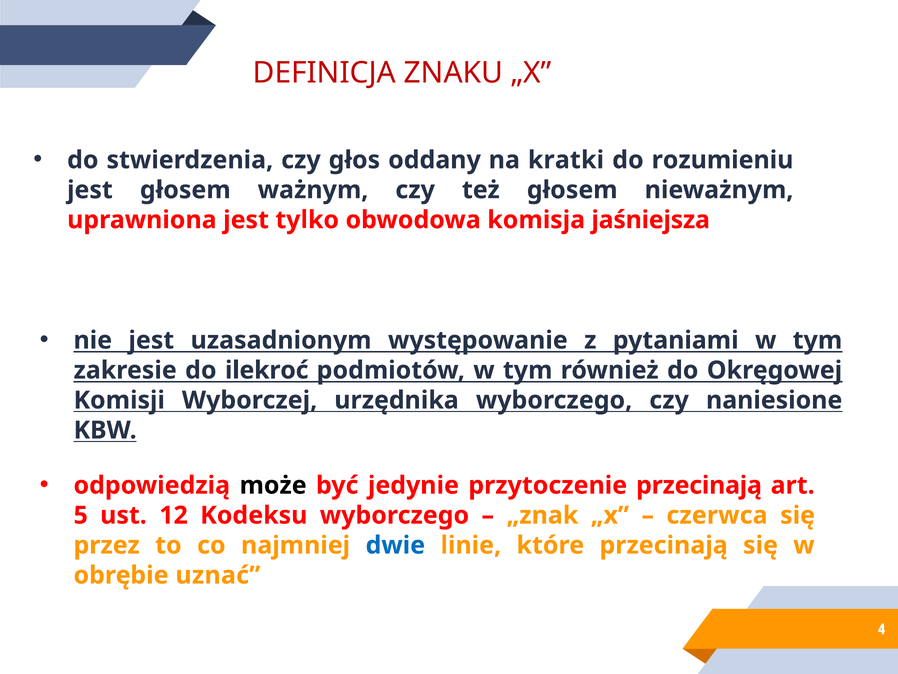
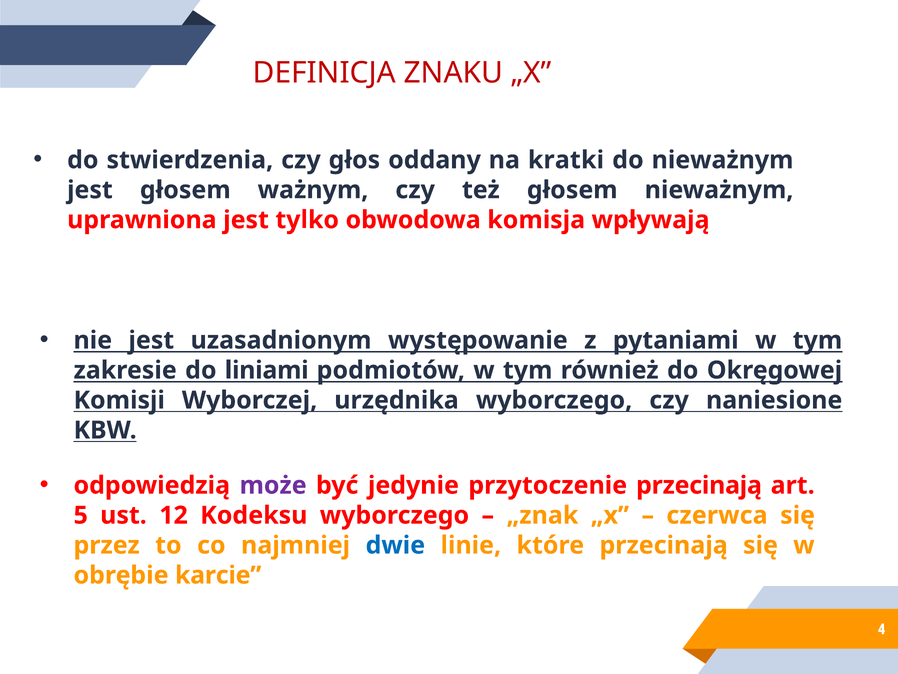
do rozumieniu: rozumieniu -> nieważnym (723, 160)
jaśniejsza: jaśniejsza -> wpływają (651, 220)
ilekroć: ilekroć -> liniami (267, 370)
może colour: black -> purple (273, 485)
uznać: uznać -> karcie (218, 575)
